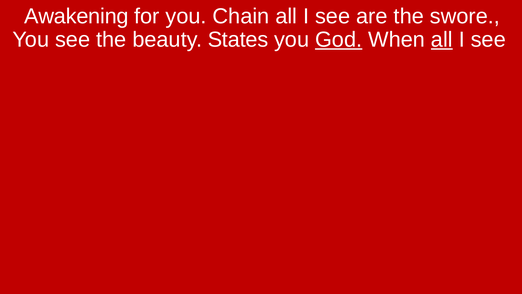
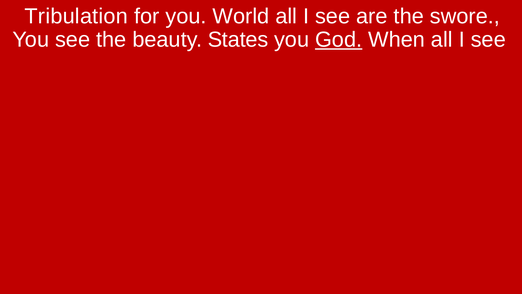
Awakening: Awakening -> Tribulation (76, 16)
Chain: Chain -> World (241, 16)
all underline: present -> none (442, 40)
